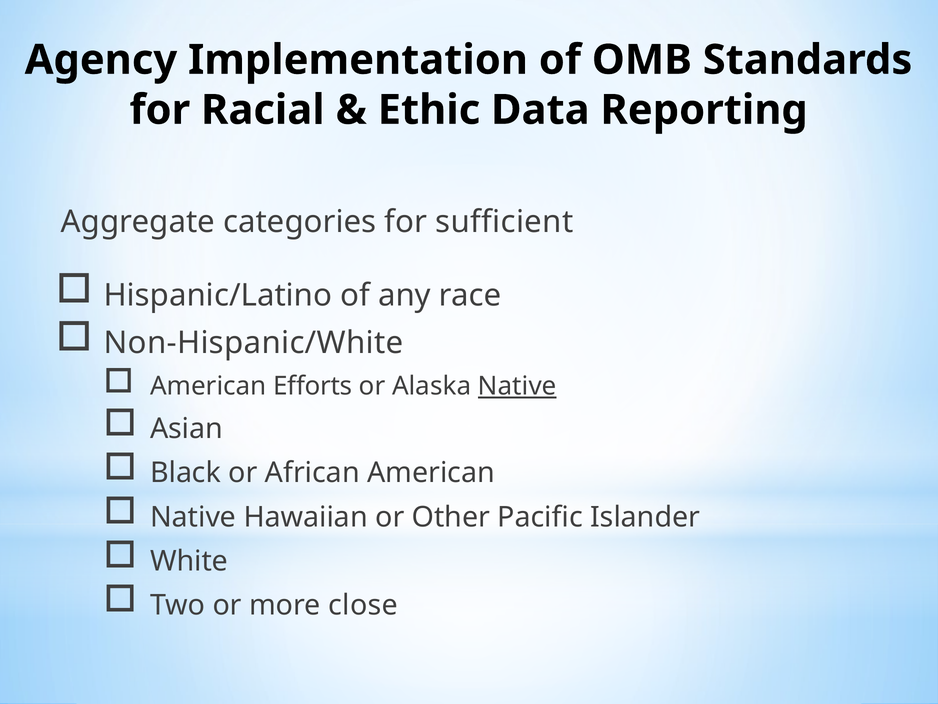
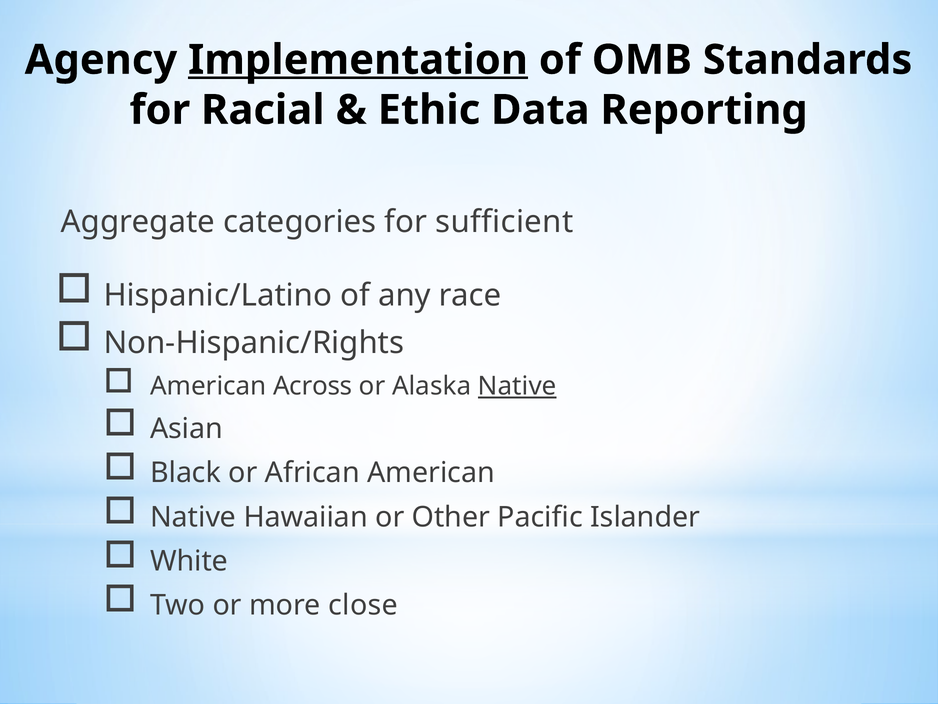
Implementation underline: none -> present (358, 60)
Non-Hispanic/White: Non-Hispanic/White -> Non-Hispanic/Rights (254, 343)
Efforts: Efforts -> Across (313, 386)
